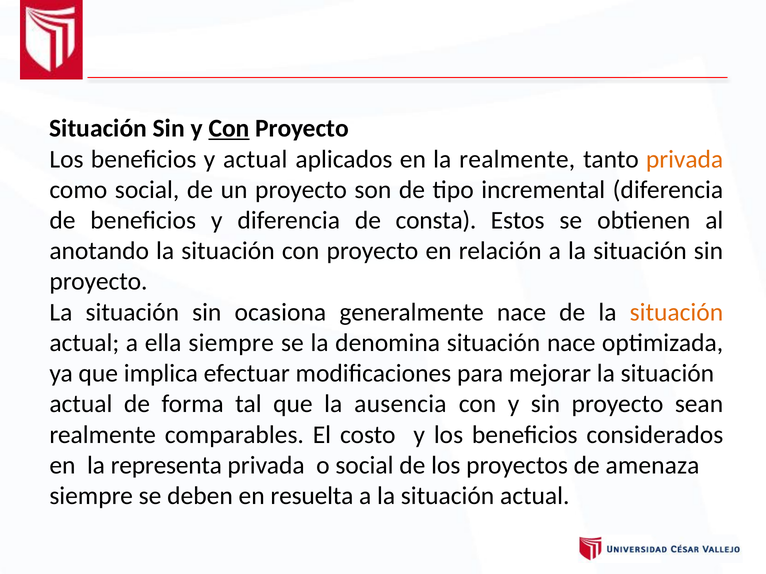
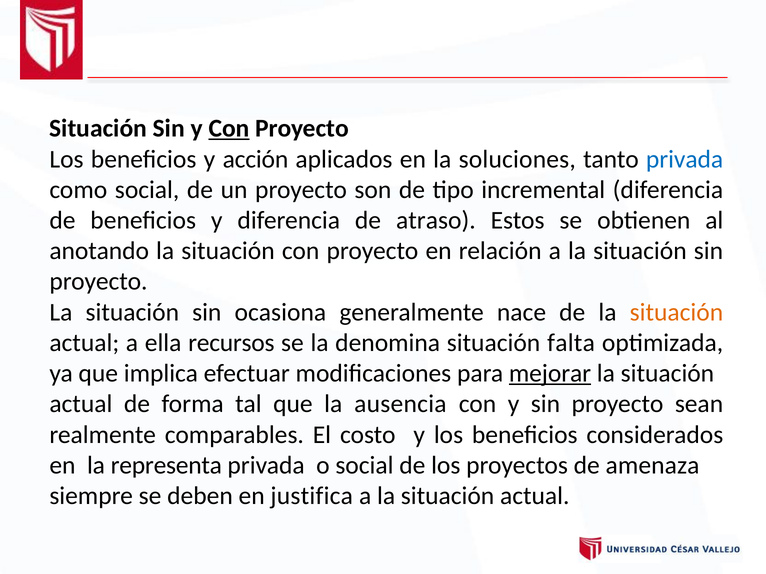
y actual: actual -> acción (255, 159)
la realmente: realmente -> soluciones (517, 159)
privada colour: orange -> blue (685, 159)
consta: consta -> atraso (436, 221)
ella siempre: siempre -> recursos (231, 343)
situación nace: nace -> falta (571, 343)
mejorar underline: none -> present (550, 374)
resuelta: resuelta -> justifica (312, 496)
